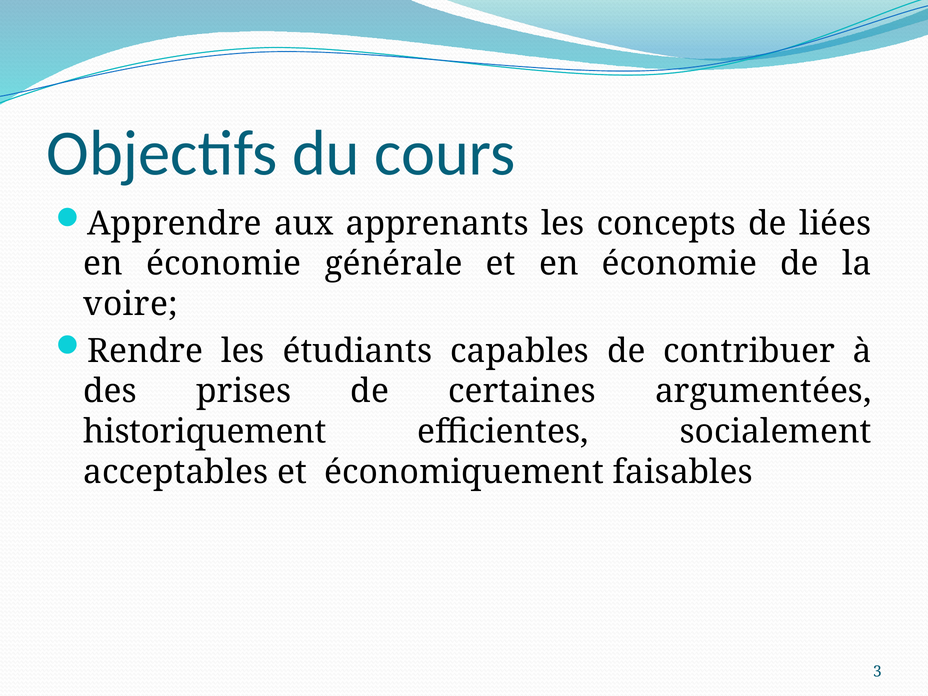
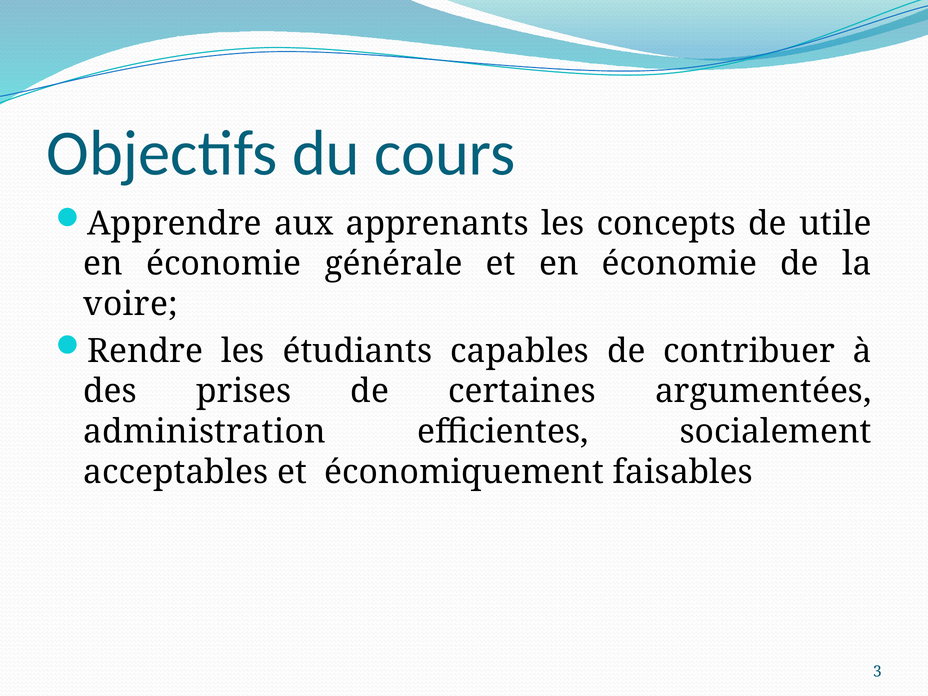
liées: liées -> utile (835, 224)
historiquement: historiquement -> administration (205, 432)
